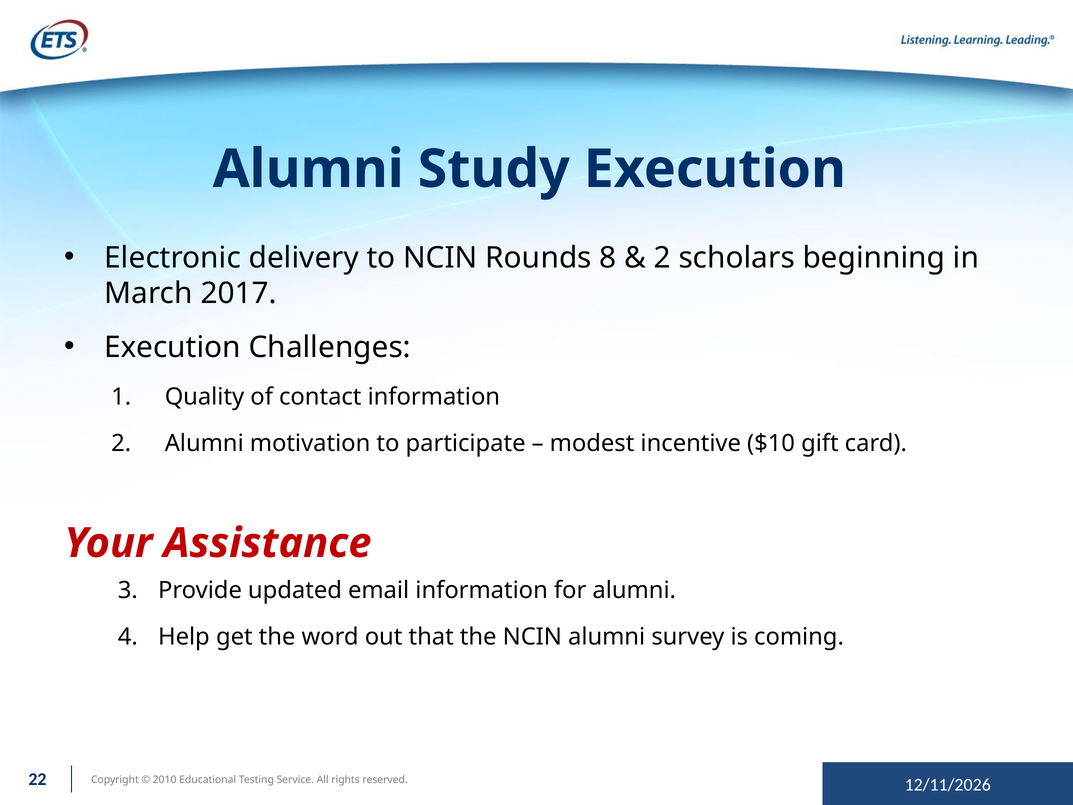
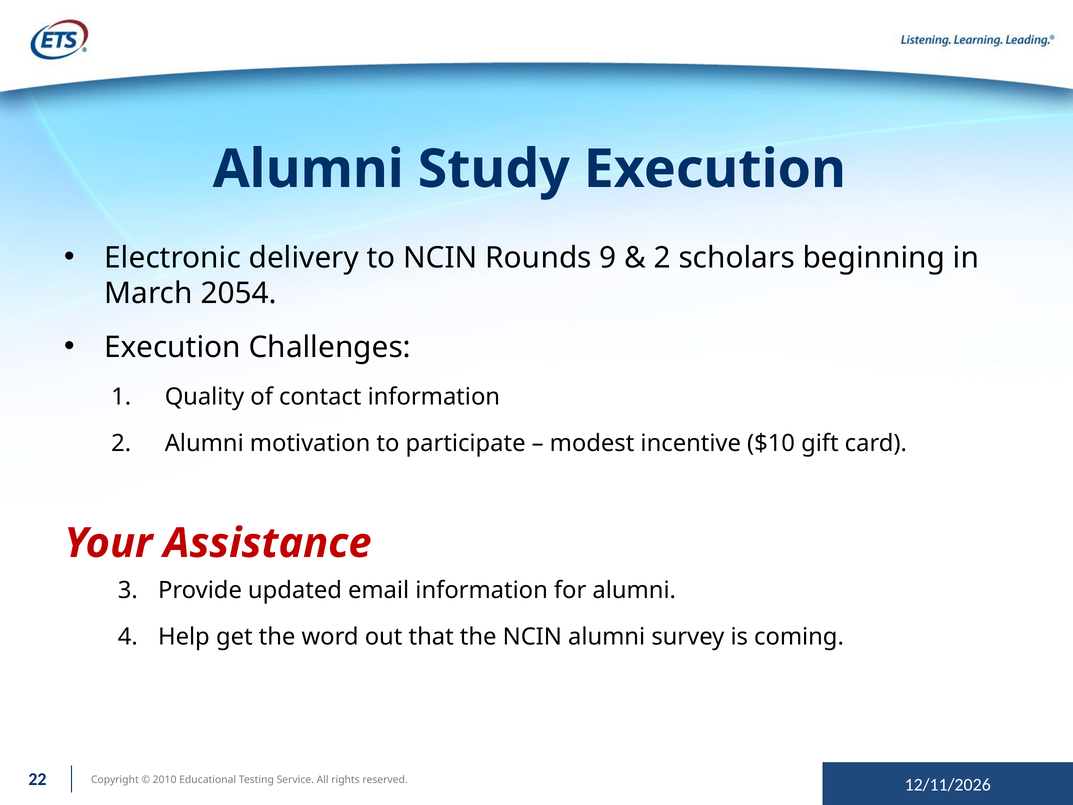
8: 8 -> 9 (608, 258)
2017: 2017 -> 2054 (239, 294)
